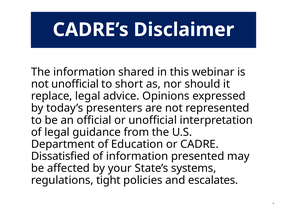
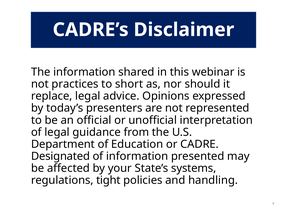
not unofficial: unofficial -> practices (75, 84)
Dissatisfied: Dissatisfied -> Designated (60, 156)
escalates: escalates -> handling (213, 180)
